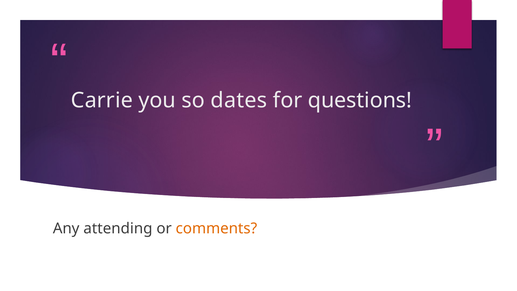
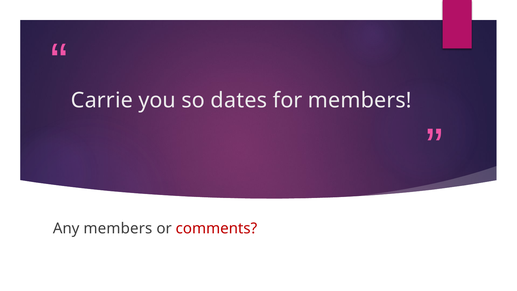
for questions: questions -> members (360, 100)
Any attending: attending -> members (118, 228)
comments colour: orange -> red (216, 228)
